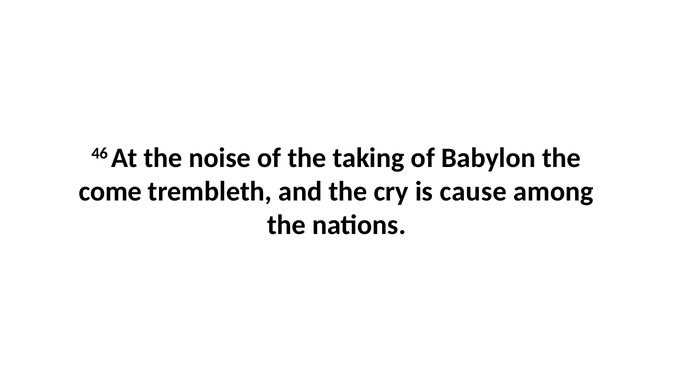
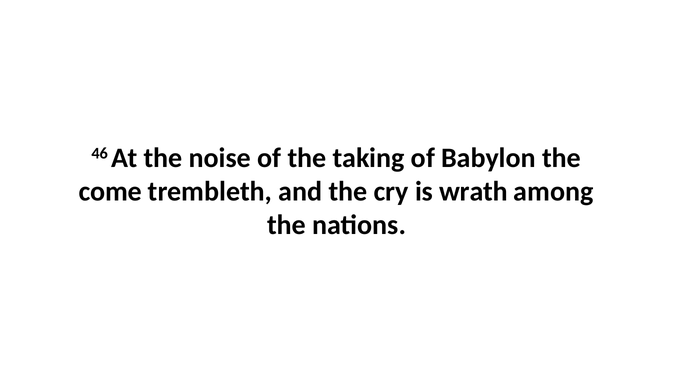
cause: cause -> wrath (473, 191)
